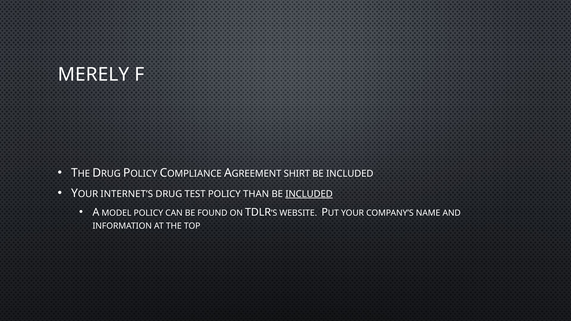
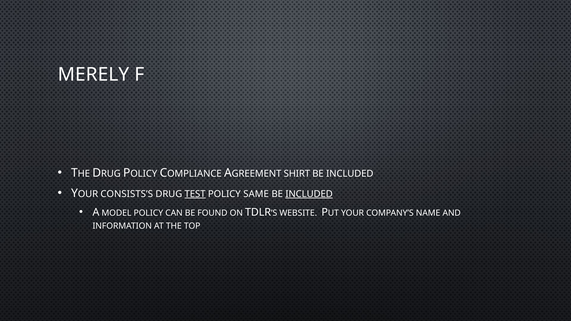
INTERNET’S: INTERNET’S -> CONSISTS’S (127, 194)
TEST underline: none -> present (195, 194)
THAN: THAN -> SAME (256, 194)
